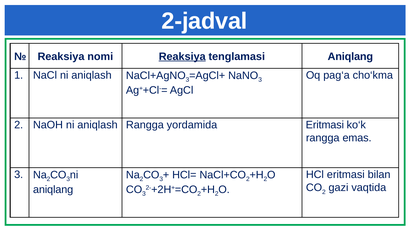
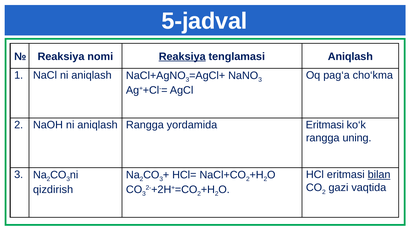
2-jadval: 2-jadval -> 5-jadval (205, 21)
tenglamasi Aniqlang: Aniqlang -> Aniqlash (350, 57)
emas: emas -> uning (357, 138)
bilan underline: none -> present (379, 175)
aniqlang: aniqlang -> qizdirish (53, 190)
